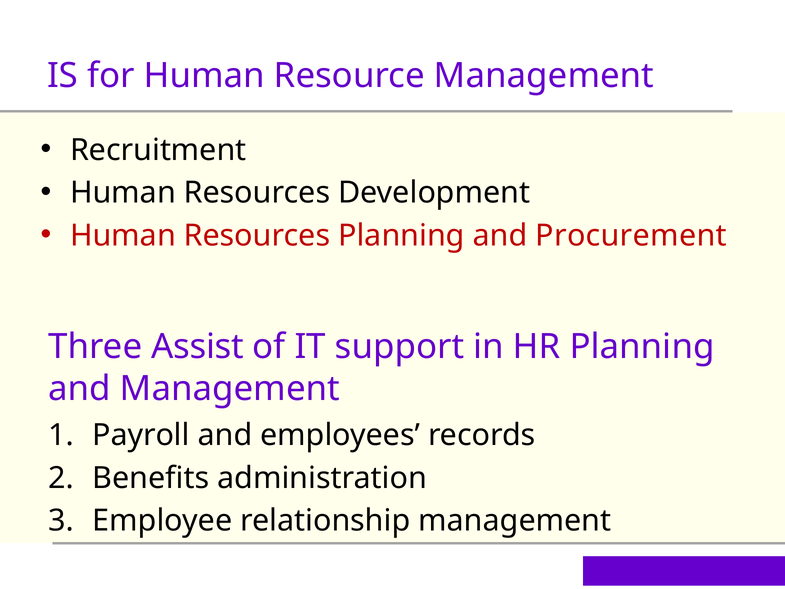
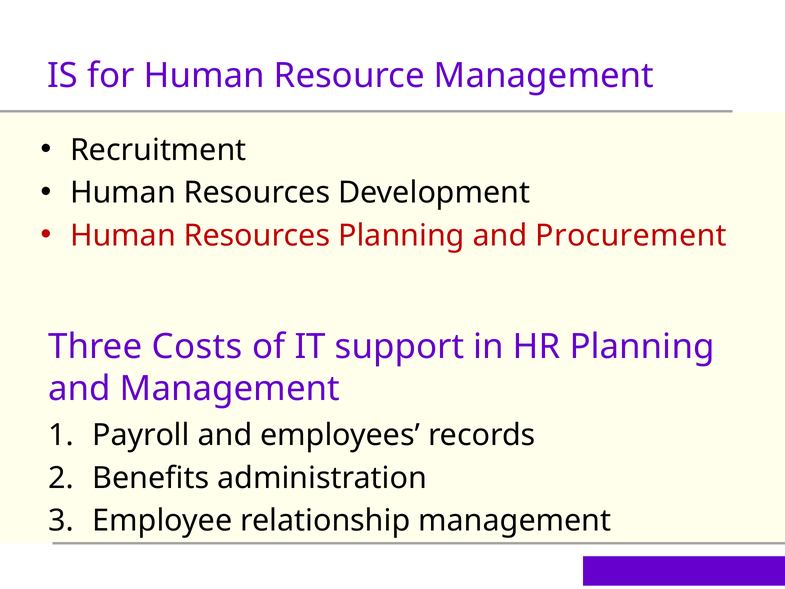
Assist: Assist -> Costs (197, 346)
